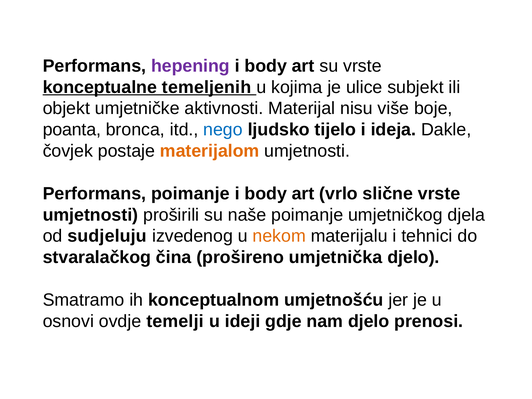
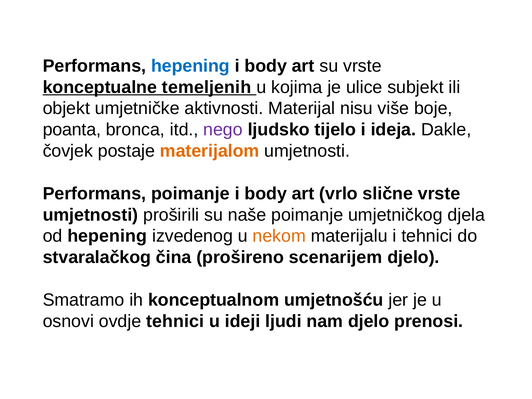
hepening colour: purple -> blue (190, 66)
nego colour: blue -> purple (223, 130)
od sudjeluju: sudjeluju -> hepening (107, 236)
umjetnička: umjetnička -> scenarijem (336, 257)
ovdje temelji: temelji -> tehnici (175, 321)
gdje: gdje -> ljudi (283, 321)
